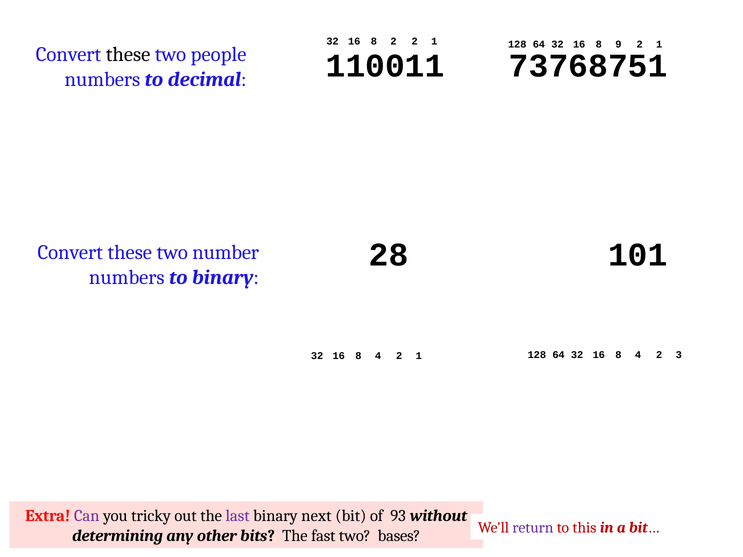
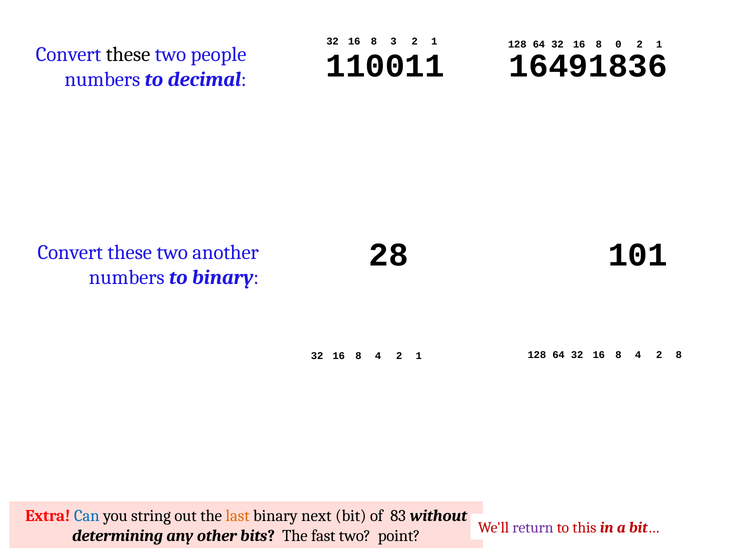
32 2: 2 -> 3 (393, 41)
9: 9 -> 0 (618, 45)
73768751: 73768751 -> 16491836 (588, 66)
number: number -> another (226, 253)
8 3: 3 -> 8 (679, 355)
Can colour: purple -> blue (87, 516)
tricky: tricky -> string (151, 516)
last colour: purple -> orange (238, 516)
93: 93 -> 83 (398, 516)
bases: bases -> point (399, 536)
